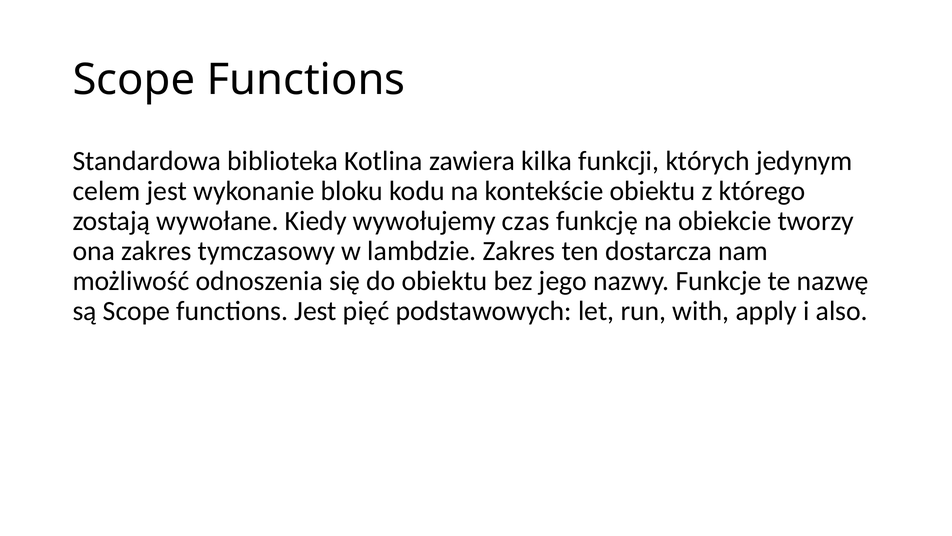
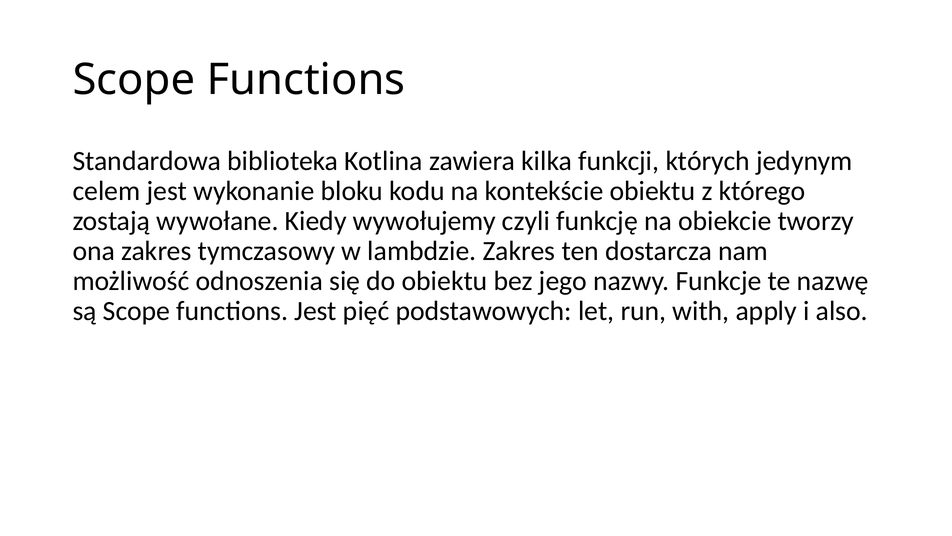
czas: czas -> czyli (526, 221)
